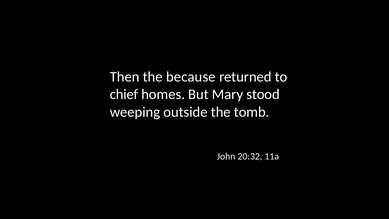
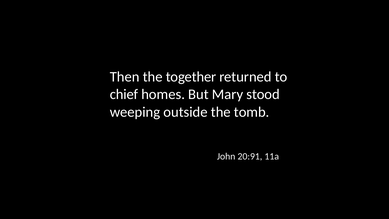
because: because -> together (191, 77)
20:32: 20:32 -> 20:91 (250, 156)
